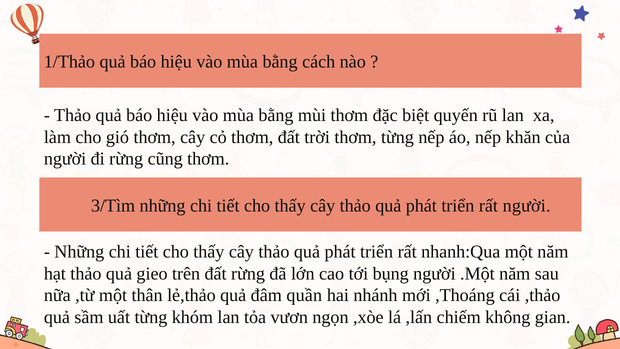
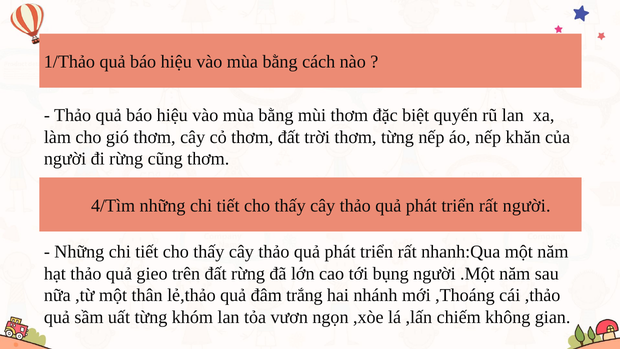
3/Tìm: 3/Tìm -> 4/Tìm (113, 205)
quần: quần -> trắng (304, 295)
